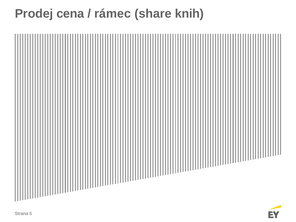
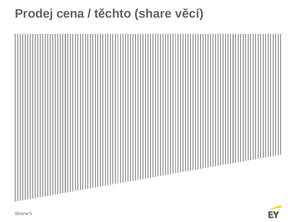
rámec: rámec -> těchto (113, 14)
knih: knih -> věcí (189, 14)
